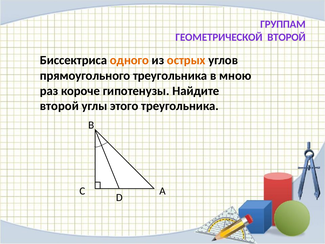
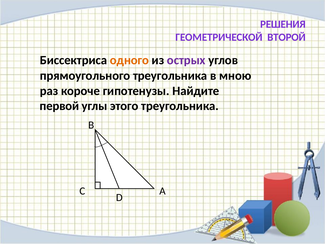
ГРУППАМ: ГРУППАМ -> РЕШЕНИЯ (283, 24)
острых colour: orange -> purple (186, 60)
второй: второй -> первой (59, 106)
